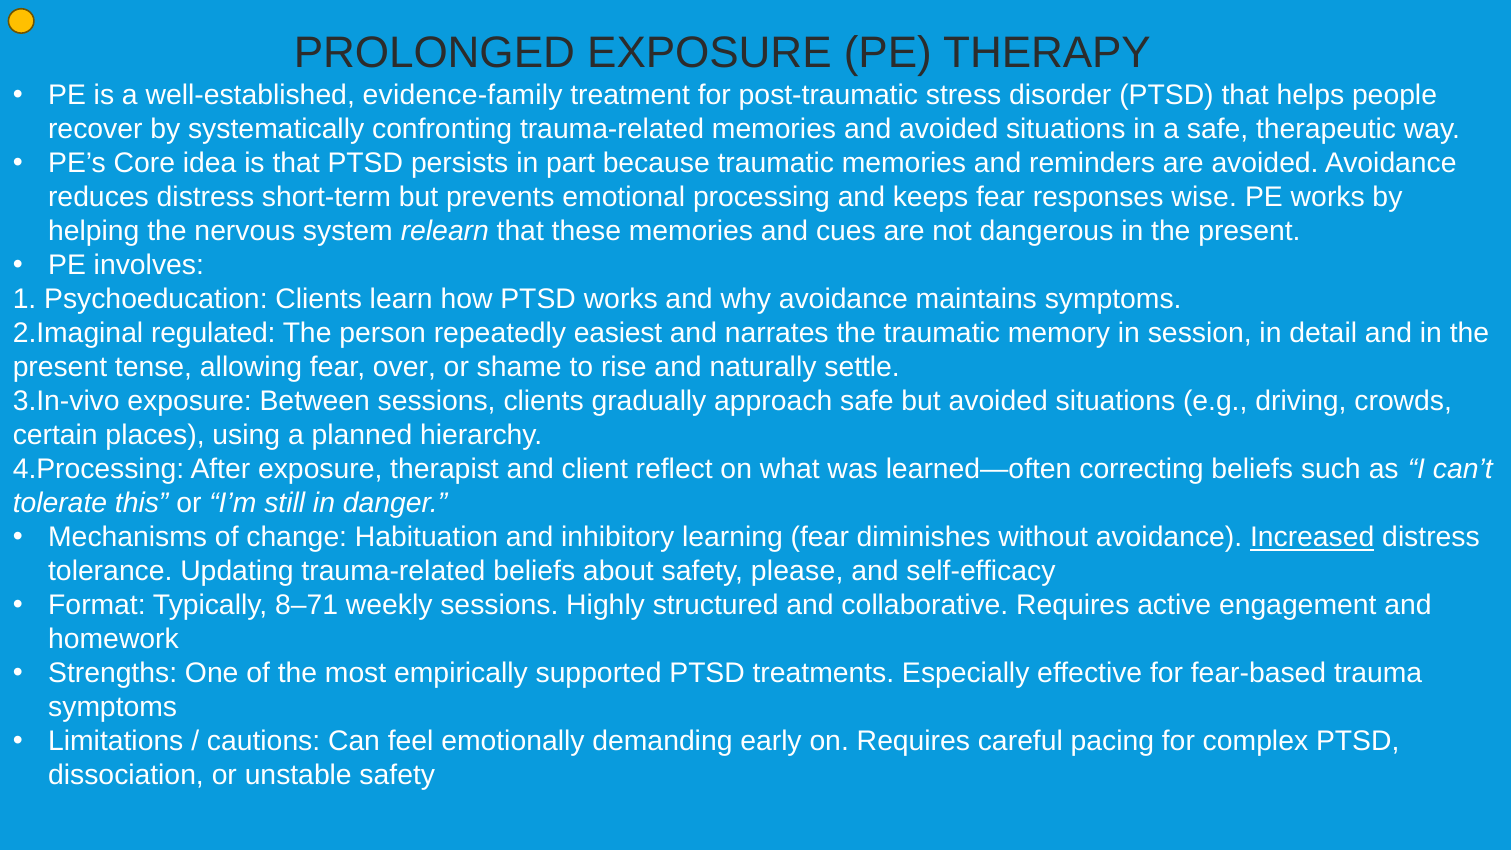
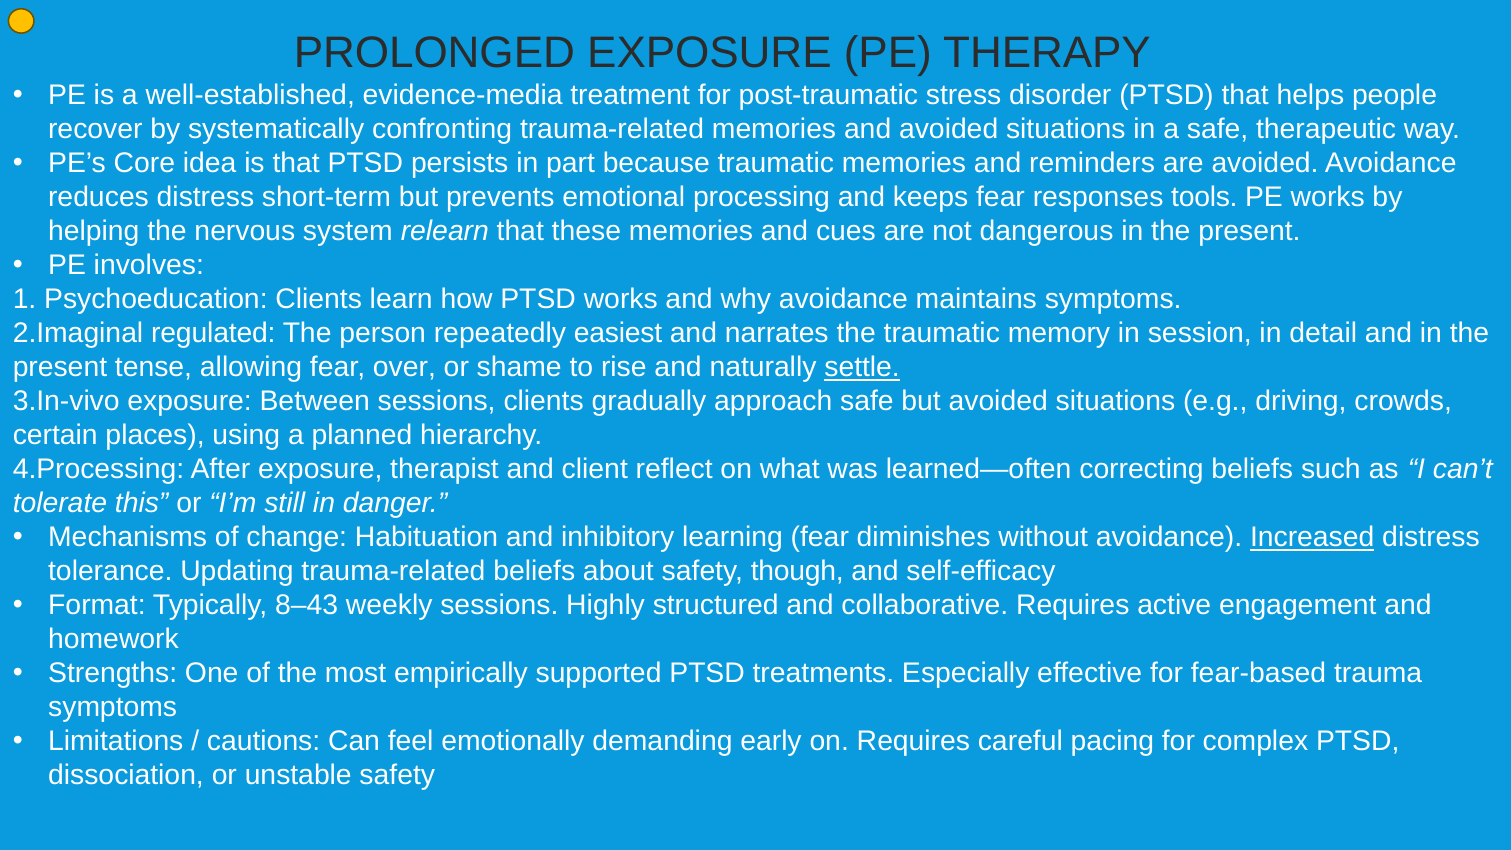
evidence-family: evidence-family -> evidence-media (463, 95)
wise: wise -> tools (1204, 197)
settle underline: none -> present (862, 367)
please: please -> though (797, 571)
8–71: 8–71 -> 8–43 (307, 605)
